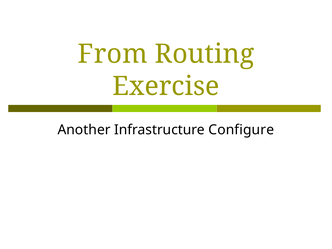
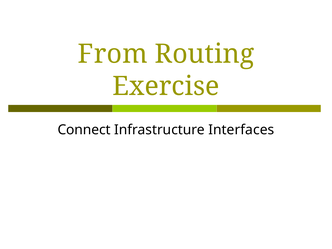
Another: Another -> Connect (84, 130)
Configure: Configure -> Interfaces (241, 130)
